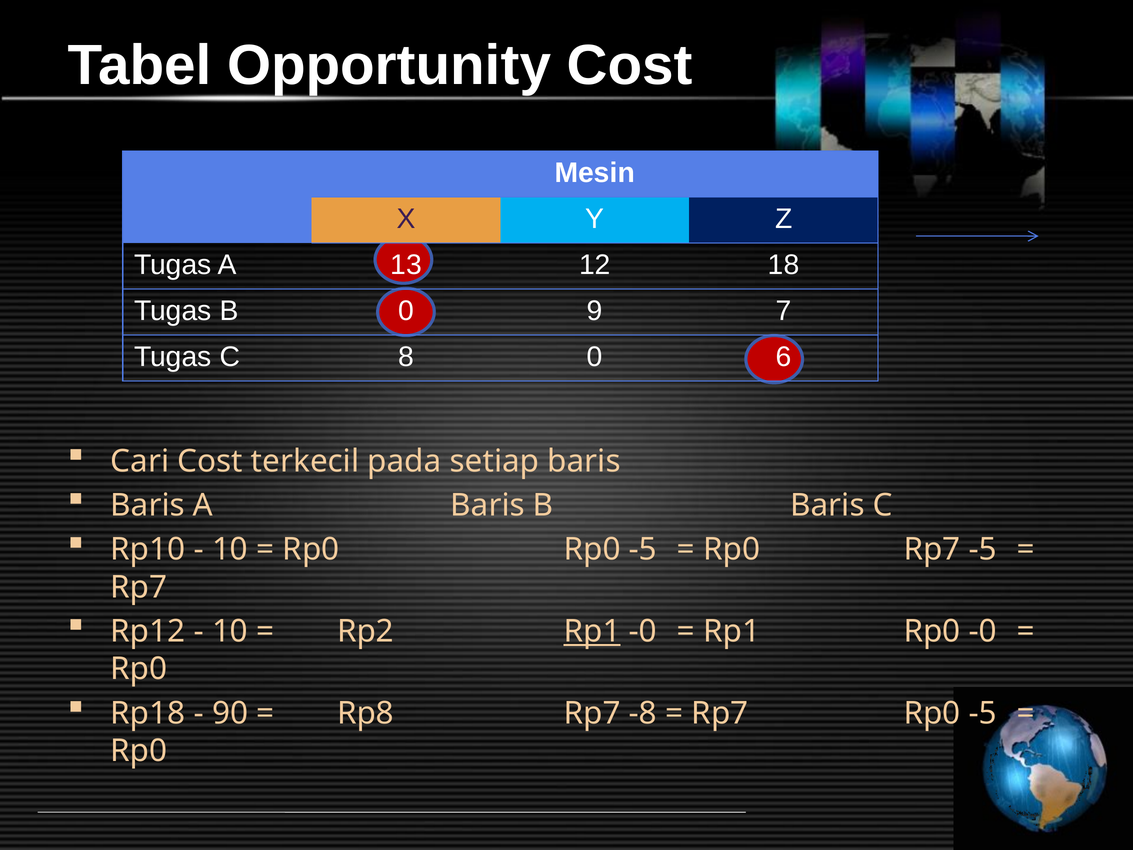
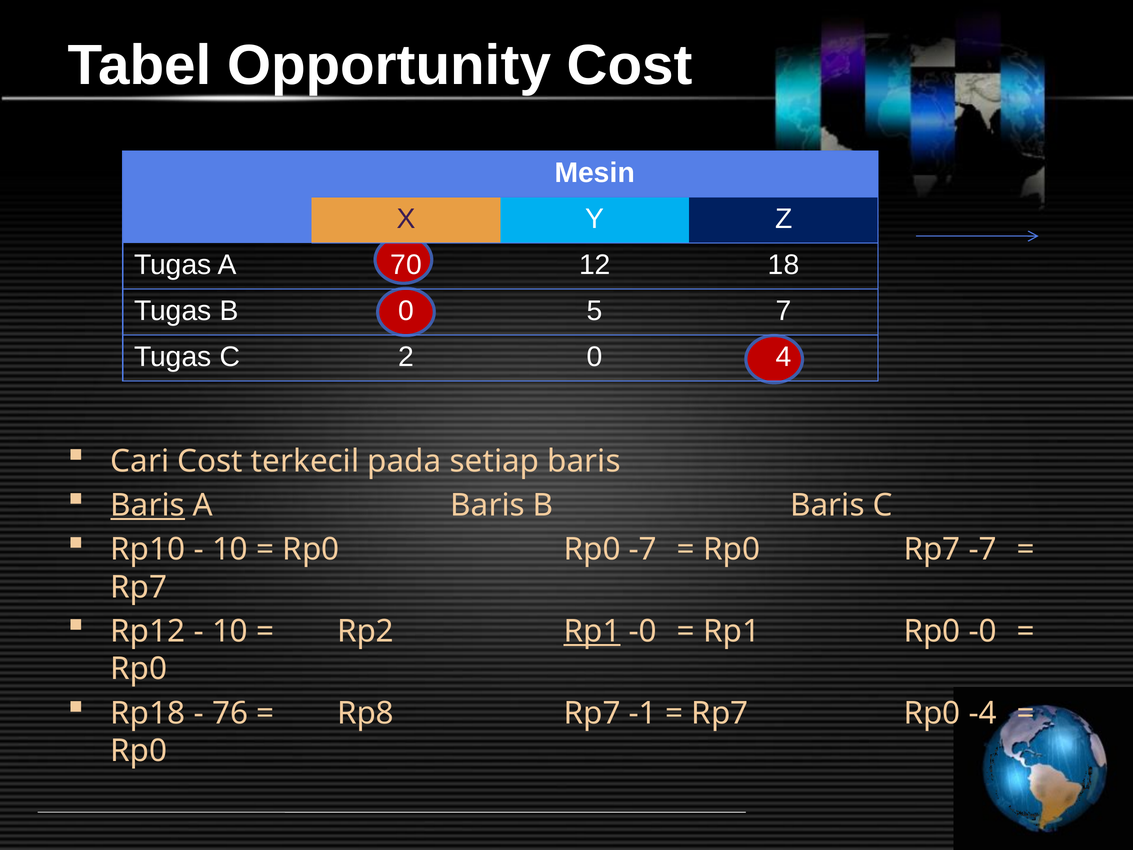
13: 13 -> 70 (406, 265)
9: 9 -> 5 (595, 311)
8: 8 -> 2 (406, 357)
6: 6 -> 4 (784, 357)
Baris underline: none -> present (148, 505)
Rp0 Rp0 -5: -5 -> -7 (643, 549)
Rp7 -5: -5 -> -7 (983, 549)
90: 90 -> 76 (230, 713)
-8: -8 -> -1 (643, 713)
Rp7 Rp0 -5: -5 -> -4 (983, 713)
